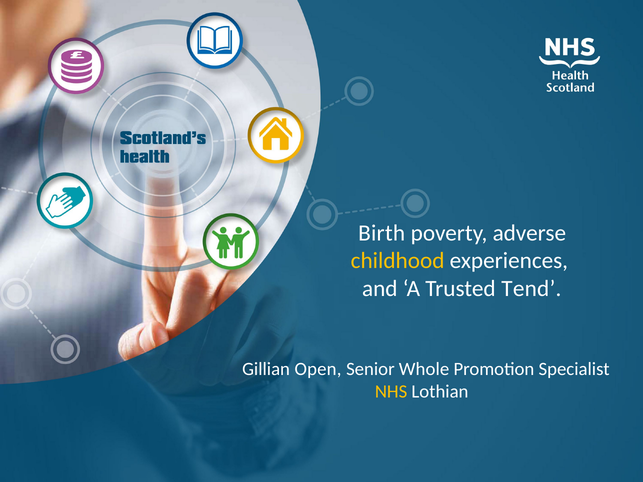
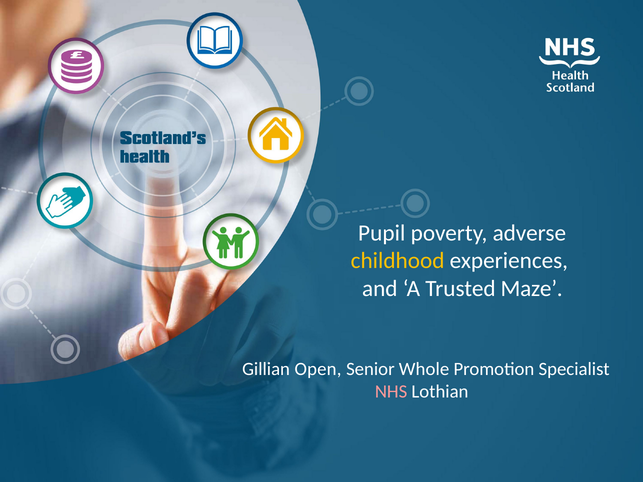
Birth: Birth -> Pupil (382, 233)
Tend: Tend -> Maze (532, 289)
NHS colour: yellow -> pink (391, 392)
